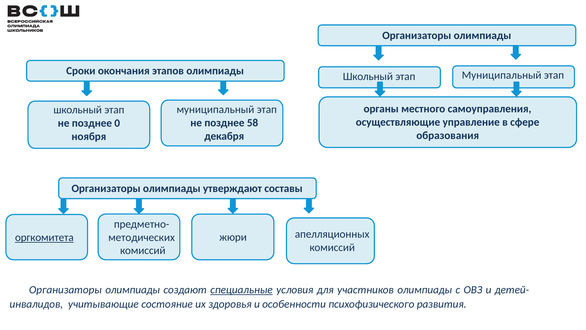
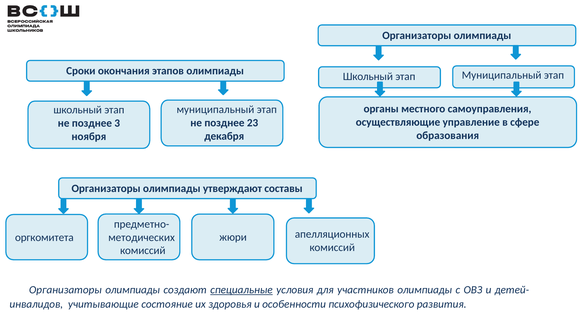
58: 58 -> 23 (253, 123)
0: 0 -> 3 (117, 123)
оргкомитета underline: present -> none (44, 237)
